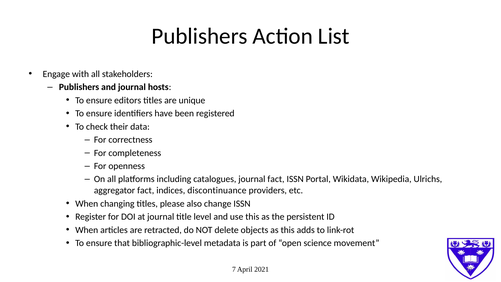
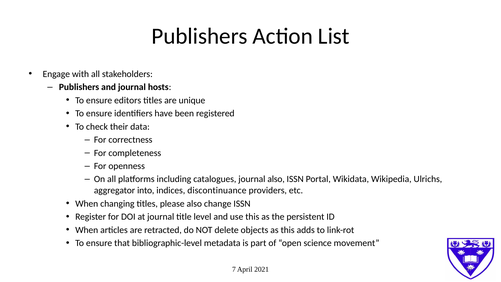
journal fact: fact -> also (276, 179)
aggregator fact: fact -> into (146, 190)
